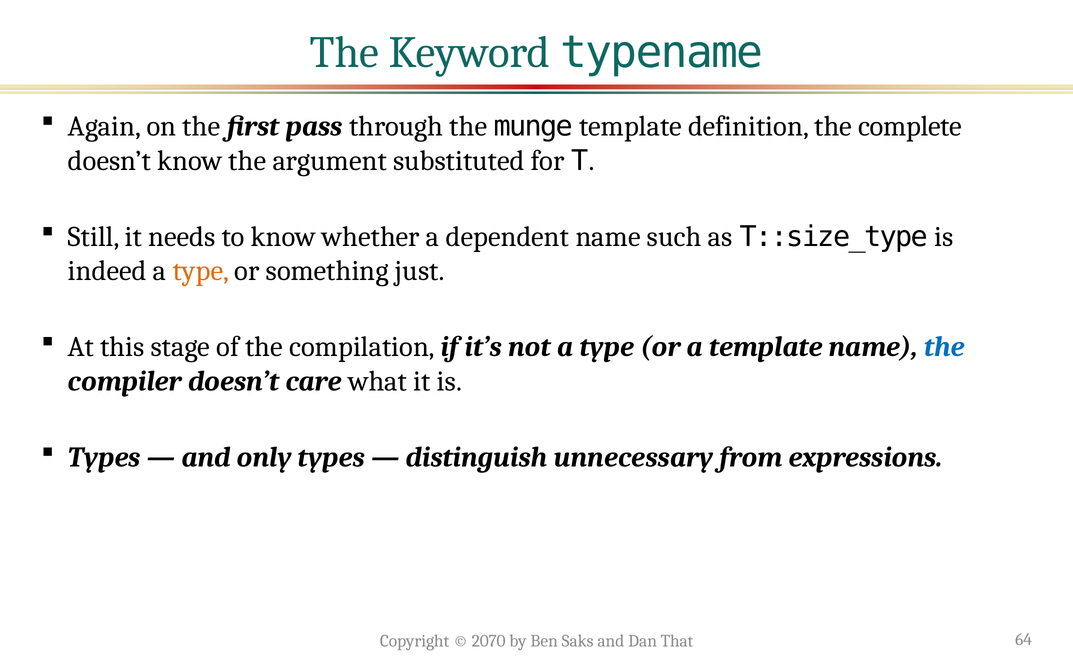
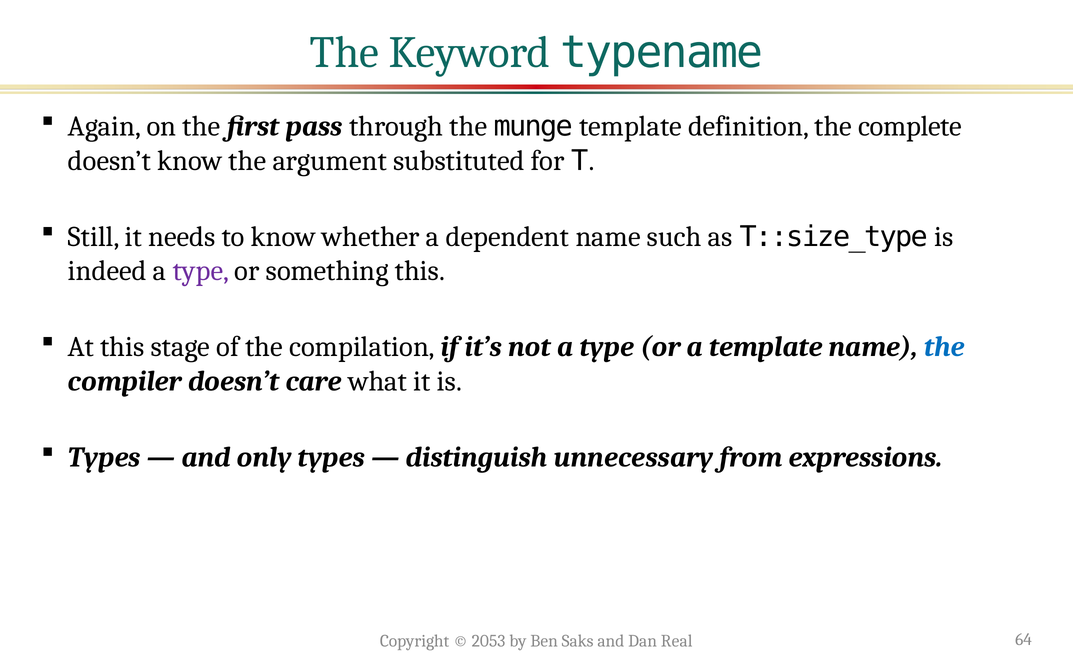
type colour: orange -> purple (201, 271)
something just: just -> this (420, 271)
2070: 2070 -> 2053 (489, 640)
That: That -> Real (677, 640)
